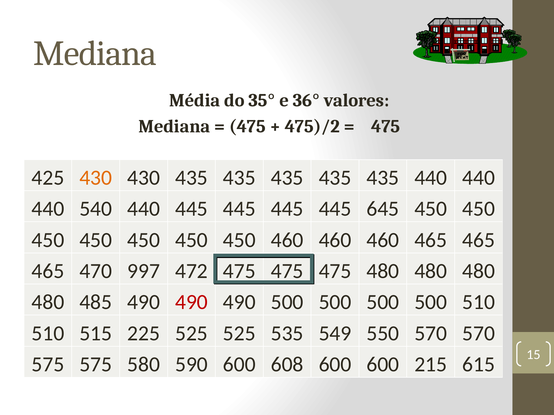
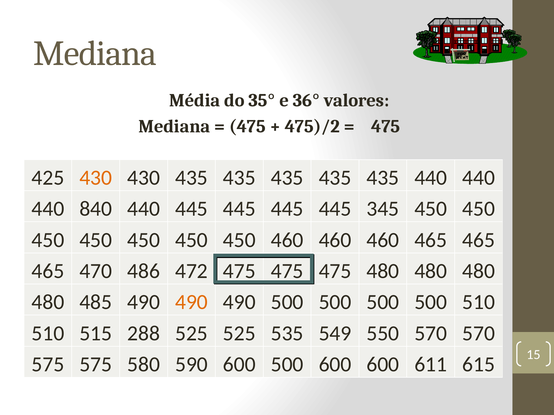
540: 540 -> 840 (96, 209)
645: 645 -> 345 (383, 209)
997: 997 -> 486 (144, 271)
490 colour: red -> orange (191, 303)
225: 225 -> 288 (144, 334)
600 608: 608 -> 500 (287, 365)
215: 215 -> 611 (431, 365)
